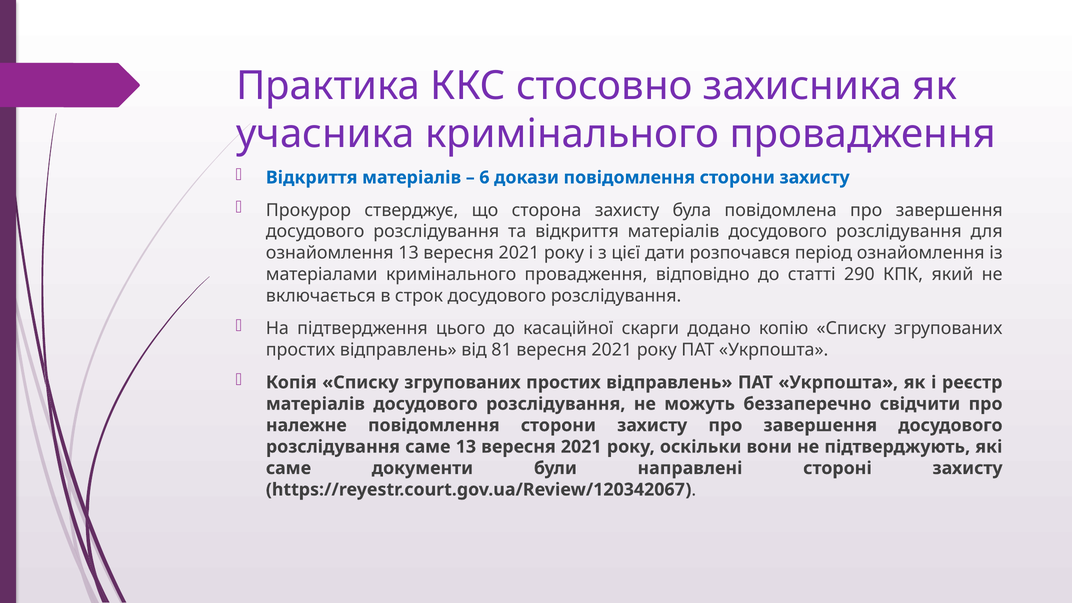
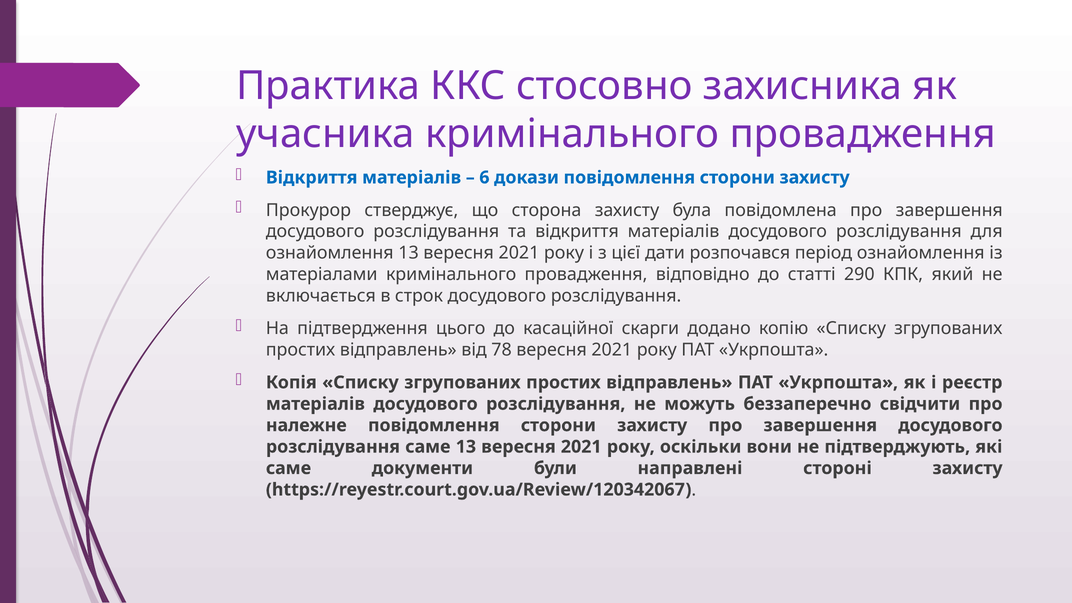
81: 81 -> 78 (502, 350)
